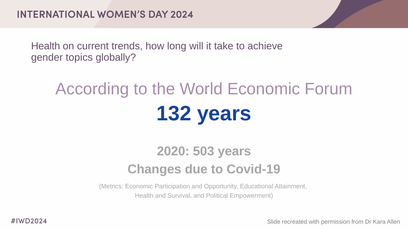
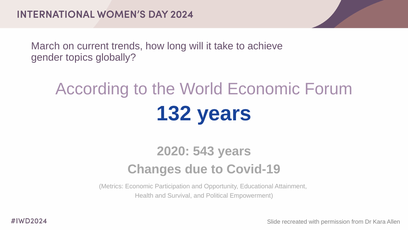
Health: Health -> March (45, 46)
503: 503 -> 543 (204, 151)
